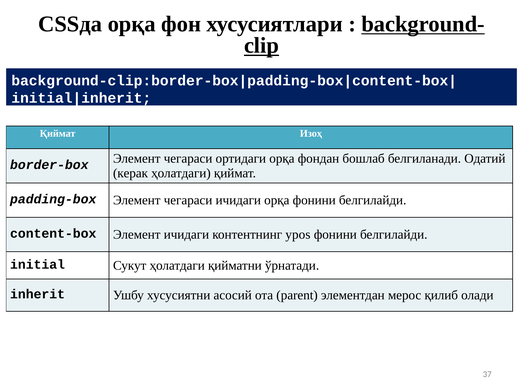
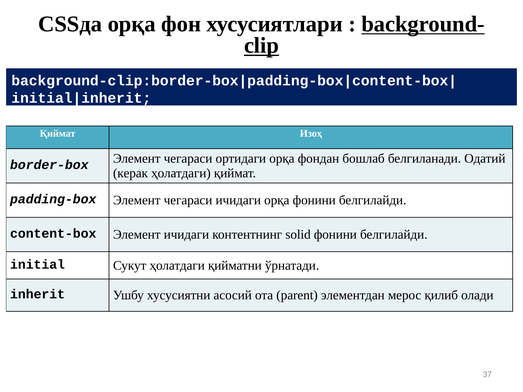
ypos: ypos -> solid (298, 235)
